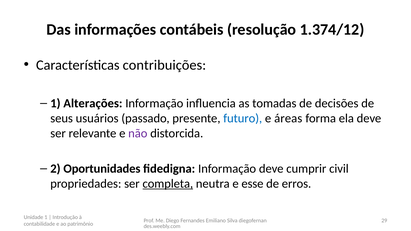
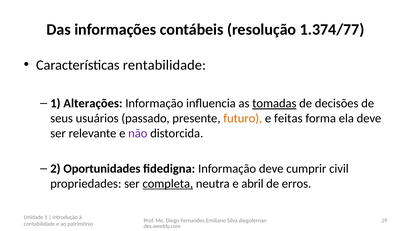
1.374/12: 1.374/12 -> 1.374/77 (332, 30)
contribuições: contribuições -> rentabilidade (164, 65)
tomadas underline: none -> present (274, 104)
futuro colour: blue -> orange (243, 119)
áreas: áreas -> feitas (288, 119)
esse: esse -> abril (252, 184)
